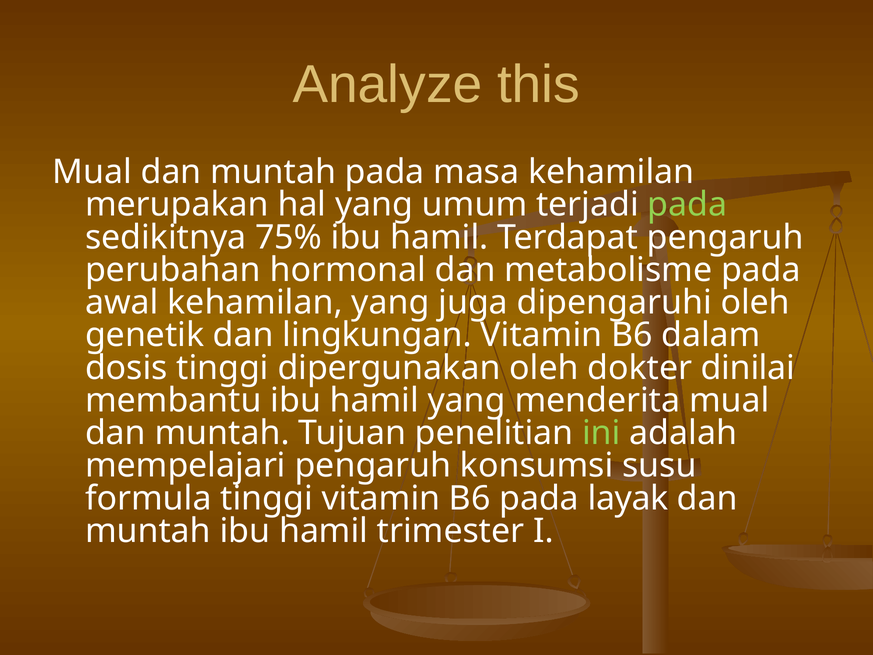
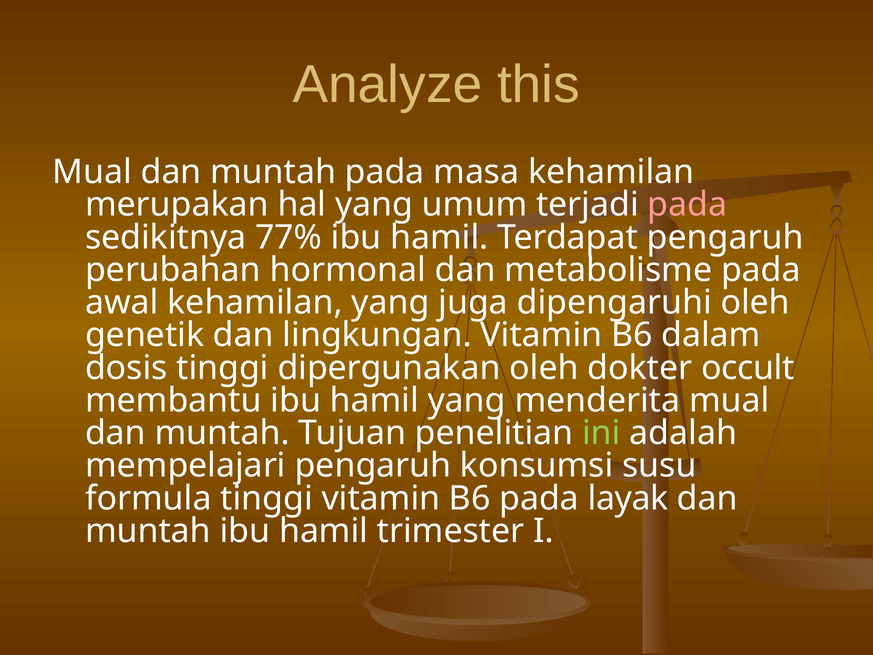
pada colour: light green -> pink (687, 205)
75%: 75% -> 77% (289, 237)
dinilai: dinilai -> occult (748, 368)
